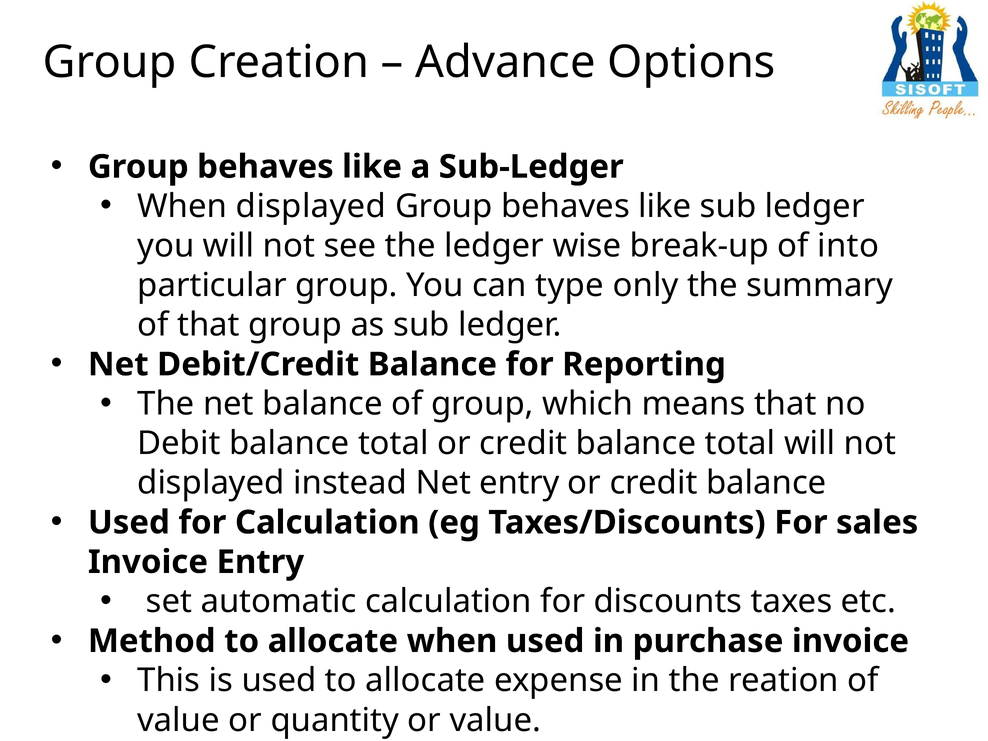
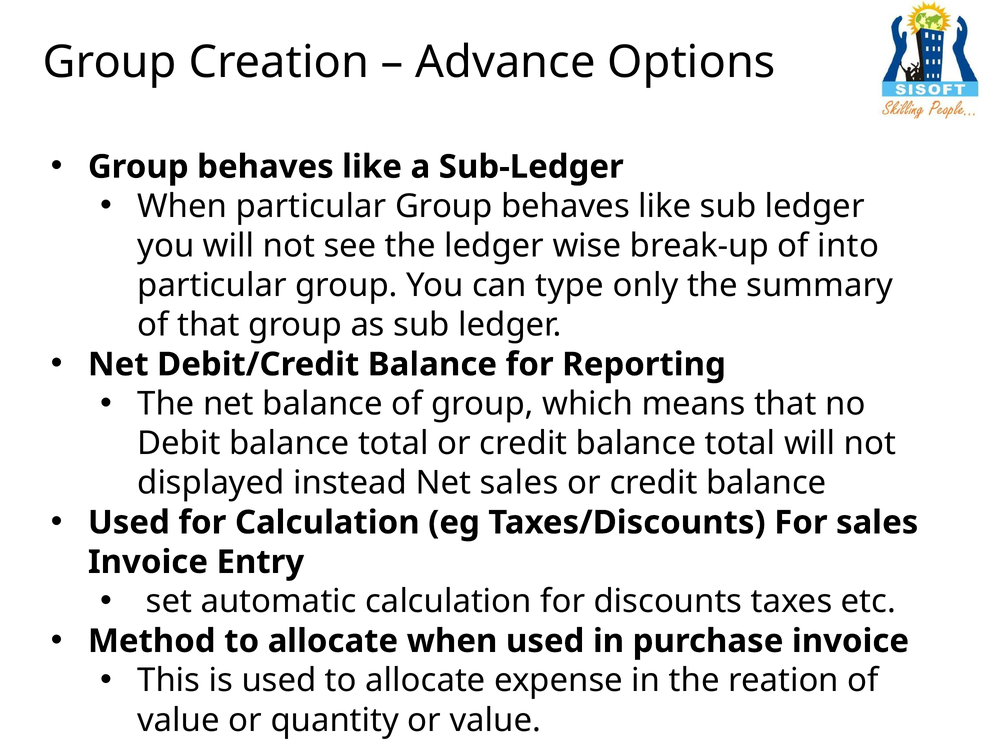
When displayed: displayed -> particular (311, 206)
Net entry: entry -> sales (519, 483)
